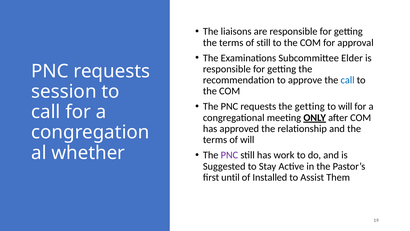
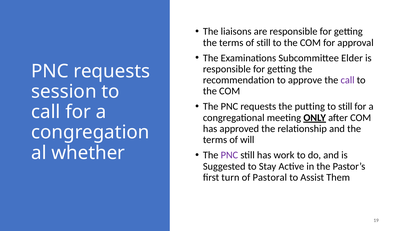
call colour: blue -> purple (348, 80)
the getting: getting -> putting (310, 106)
to will: will -> still (345, 106)
until: until -> turn (230, 177)
Installed: Installed -> Pastoral (270, 177)
